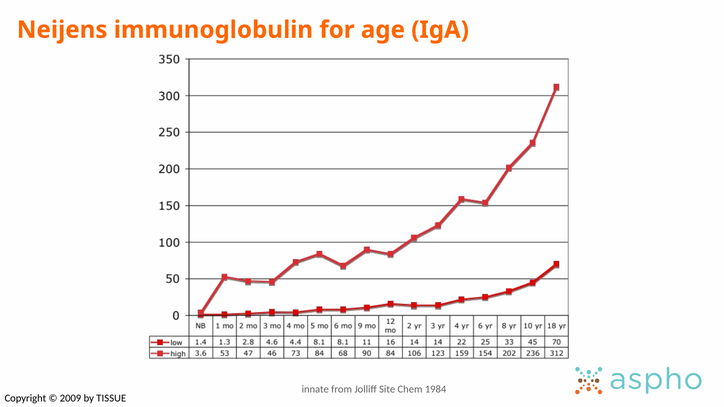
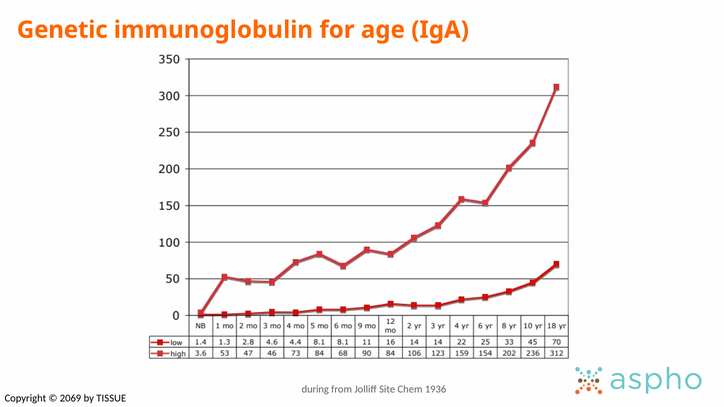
Neijens: Neijens -> Genetic (62, 30)
innate: innate -> during (315, 390)
1984: 1984 -> 1936 (436, 390)
2009: 2009 -> 2069 (71, 399)
